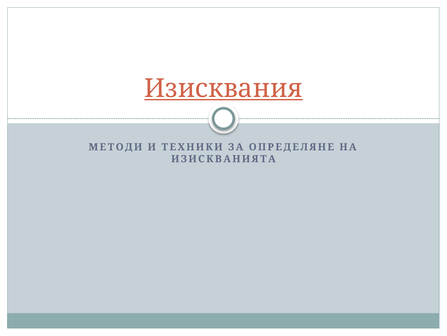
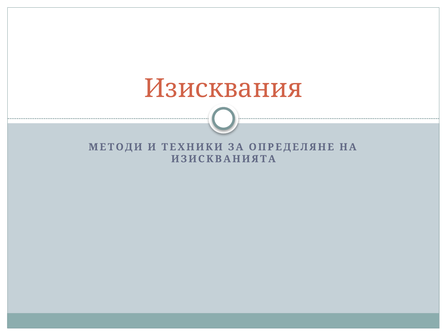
Изисквания underline: present -> none (223, 88)
